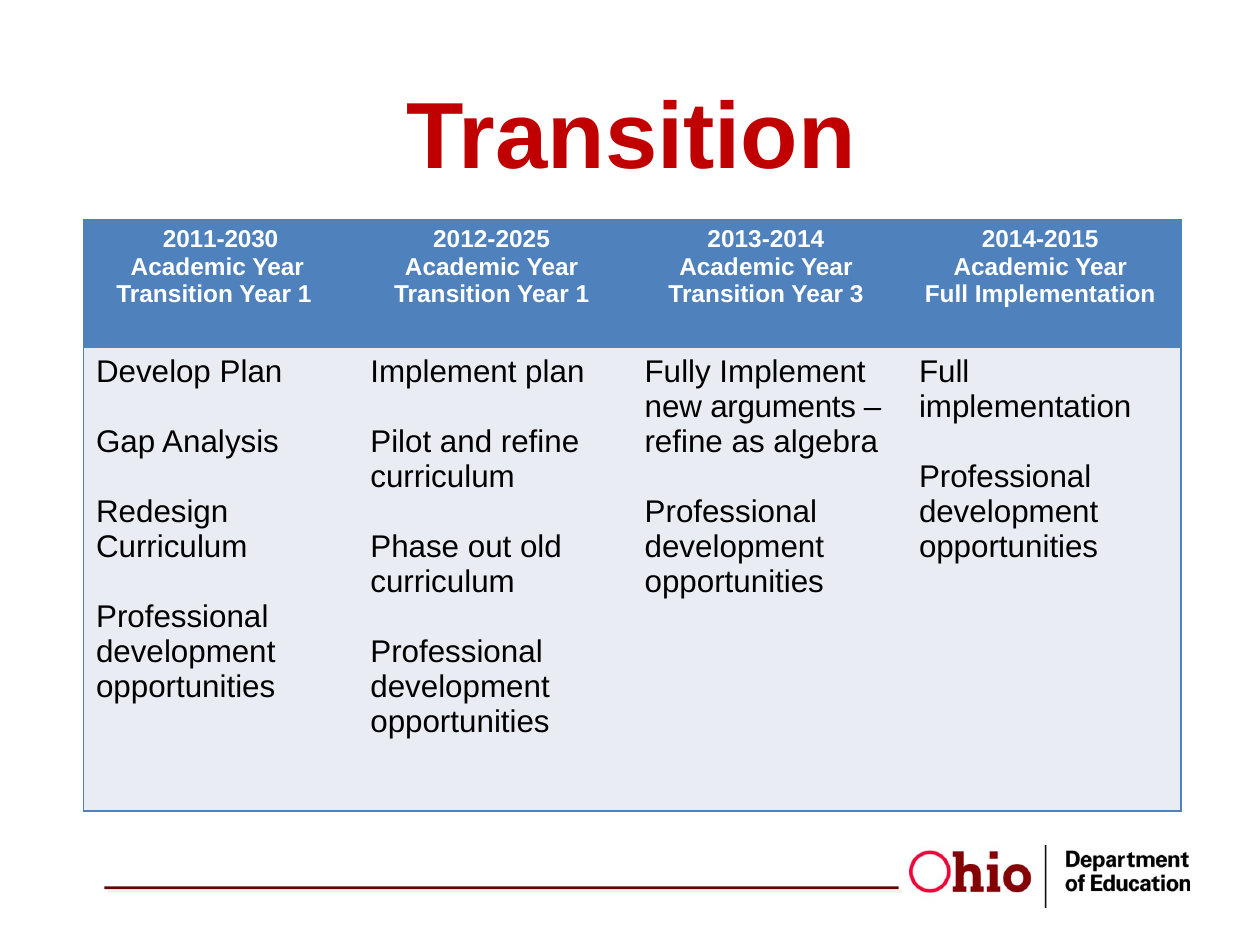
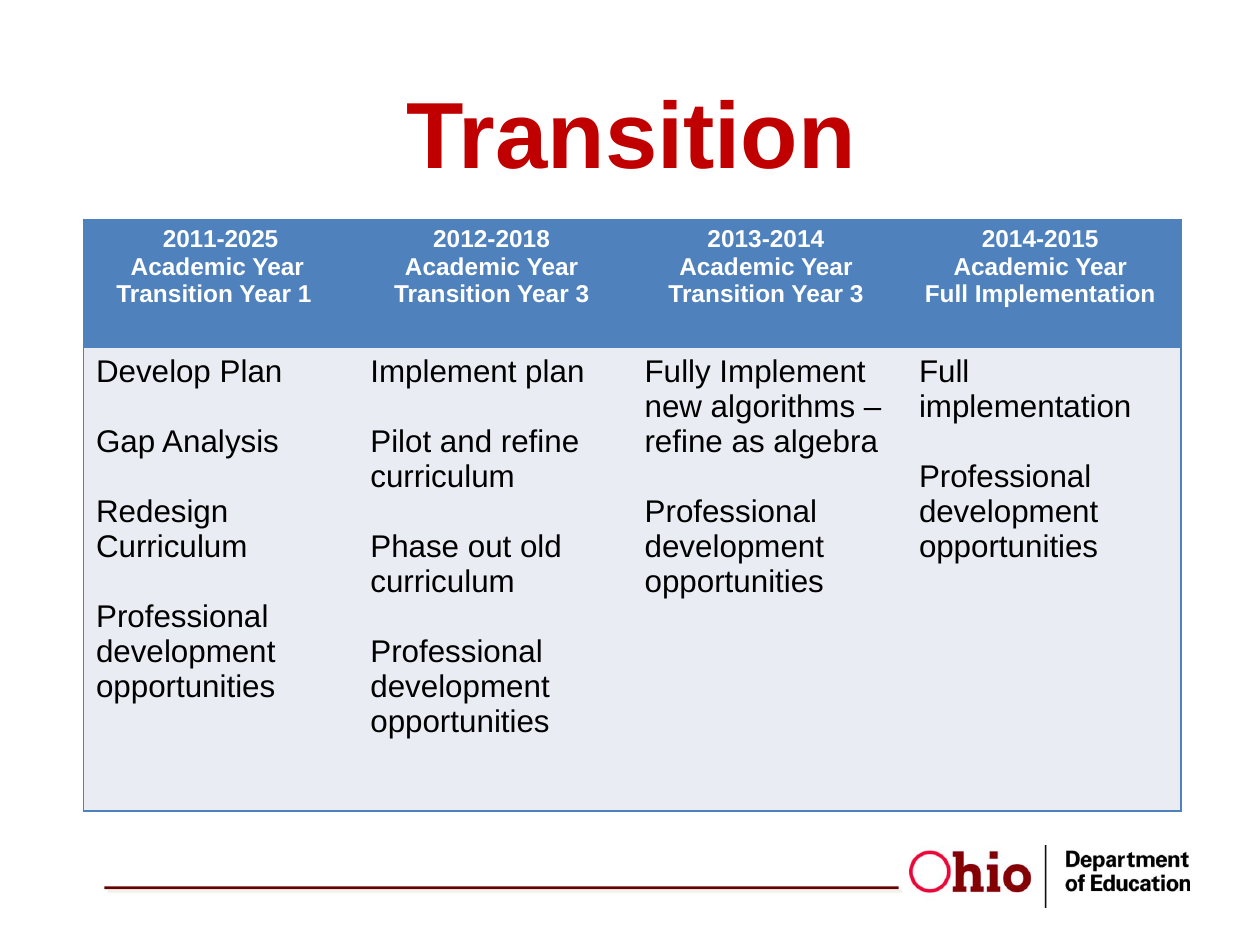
2011-2030: 2011-2030 -> 2011-2025 (221, 240)
2012-2025: 2012-2025 -> 2012-2018 (491, 240)
1: 1 -> 3 (582, 295)
arguments: arguments -> algorithms (783, 407)
